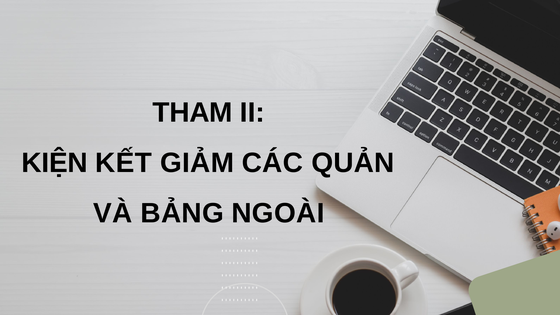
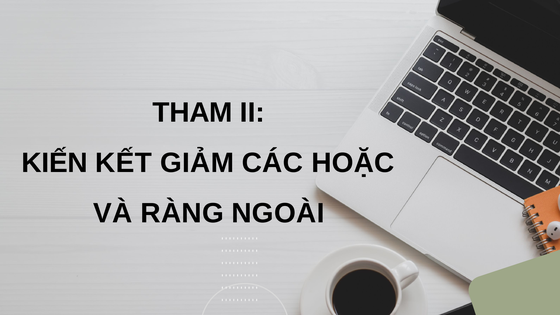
KIỆN: KIỆN -> KIẾN (55, 163)
QUẢN: QUẢN -> HOẶC (353, 163)
BẢNG: BẢNG -> RÀNG (182, 213)
